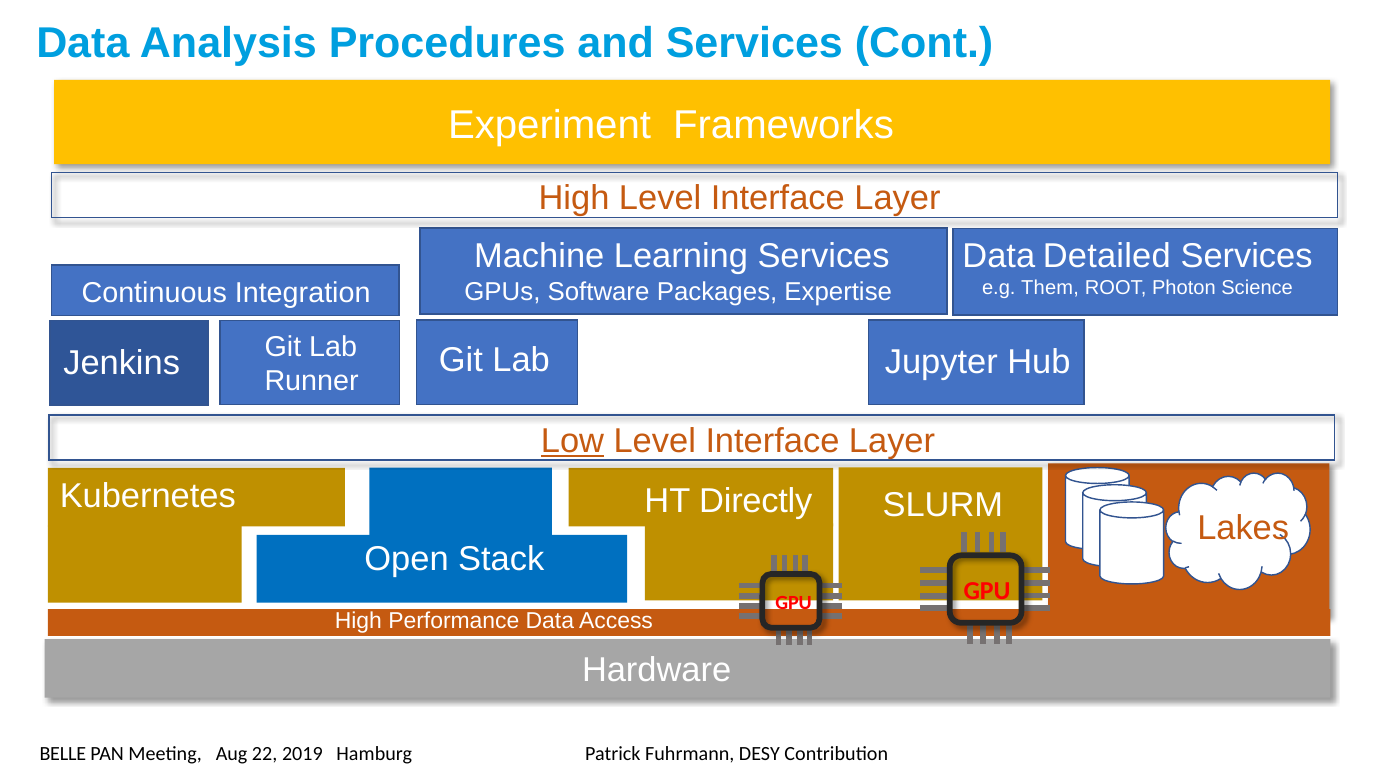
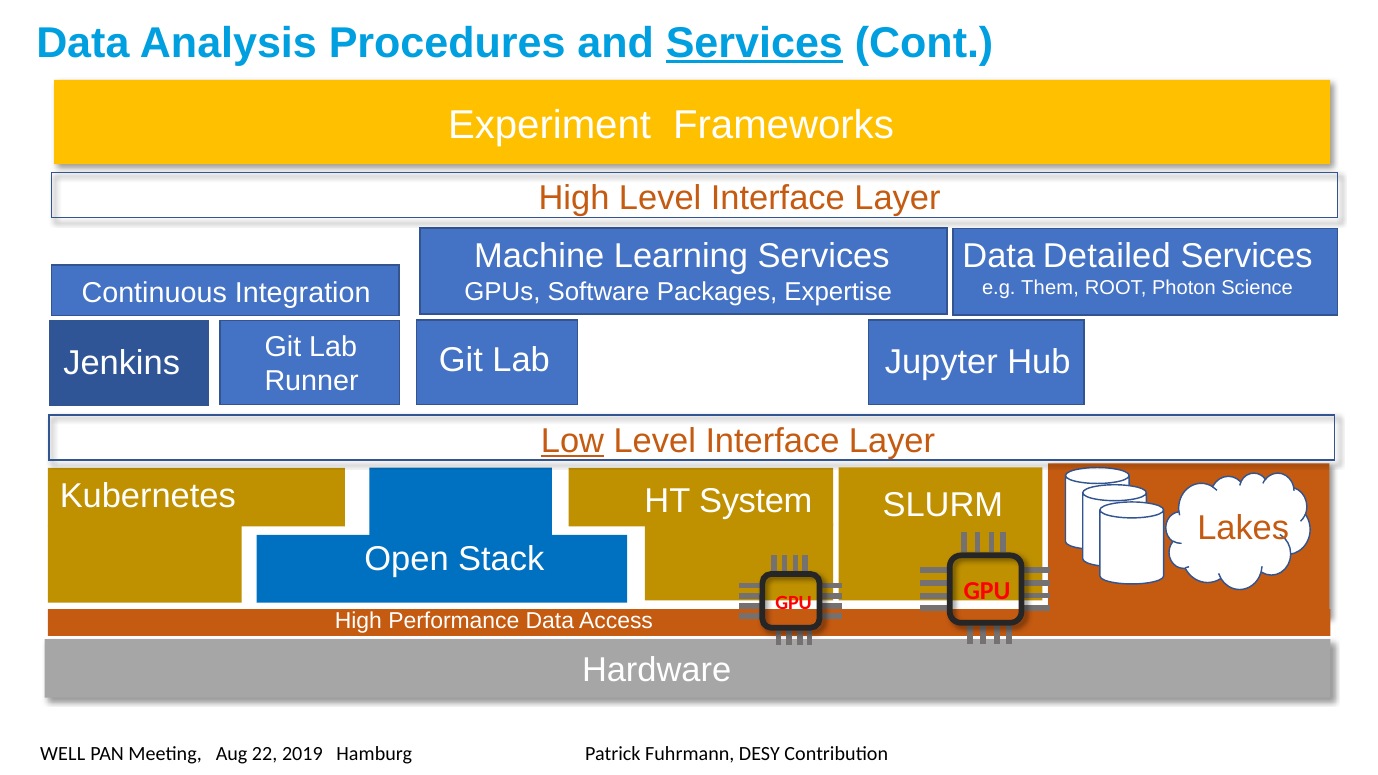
Services underline: none -> present (754, 43)
Directly: Directly -> System (756, 502)
BELLE: BELLE -> WELL (63, 754)
